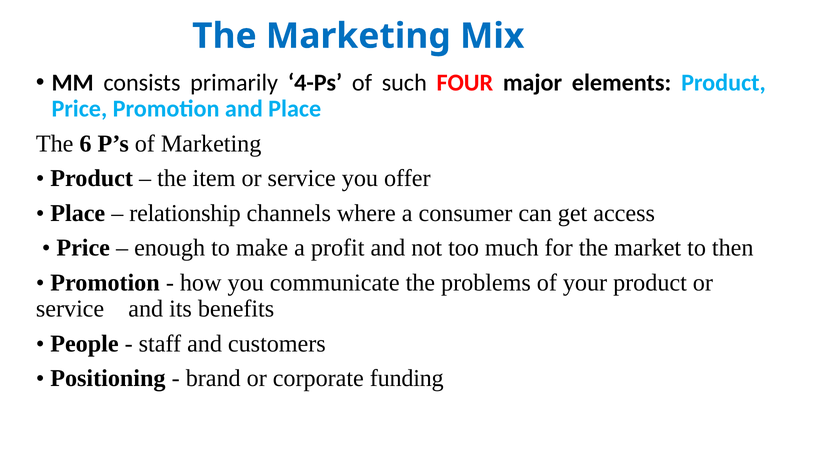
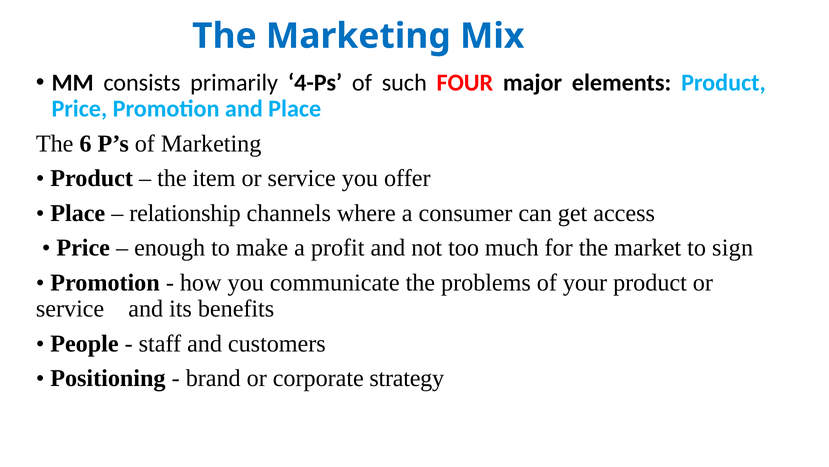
then: then -> sign (733, 248)
funding: funding -> strategy (407, 378)
